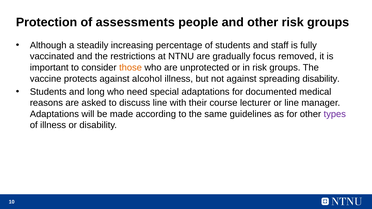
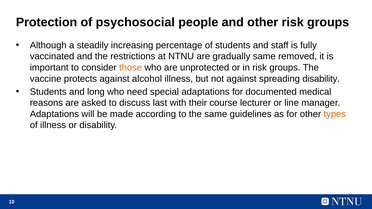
assessments: assessments -> psychosocial (135, 22)
gradually focus: focus -> same (264, 56)
discuss line: line -> last (160, 103)
types colour: purple -> orange (335, 114)
